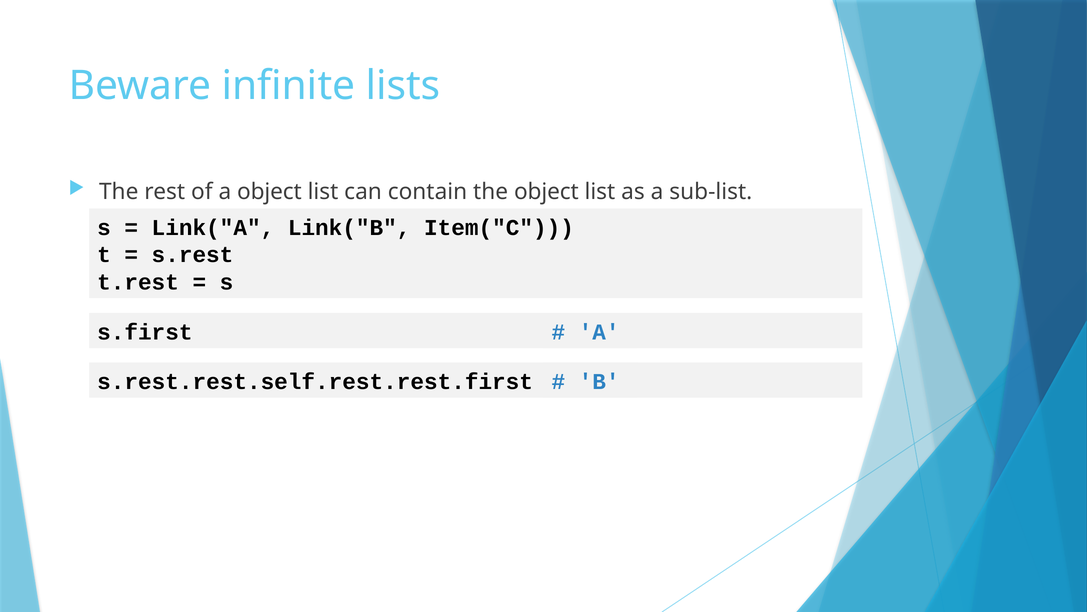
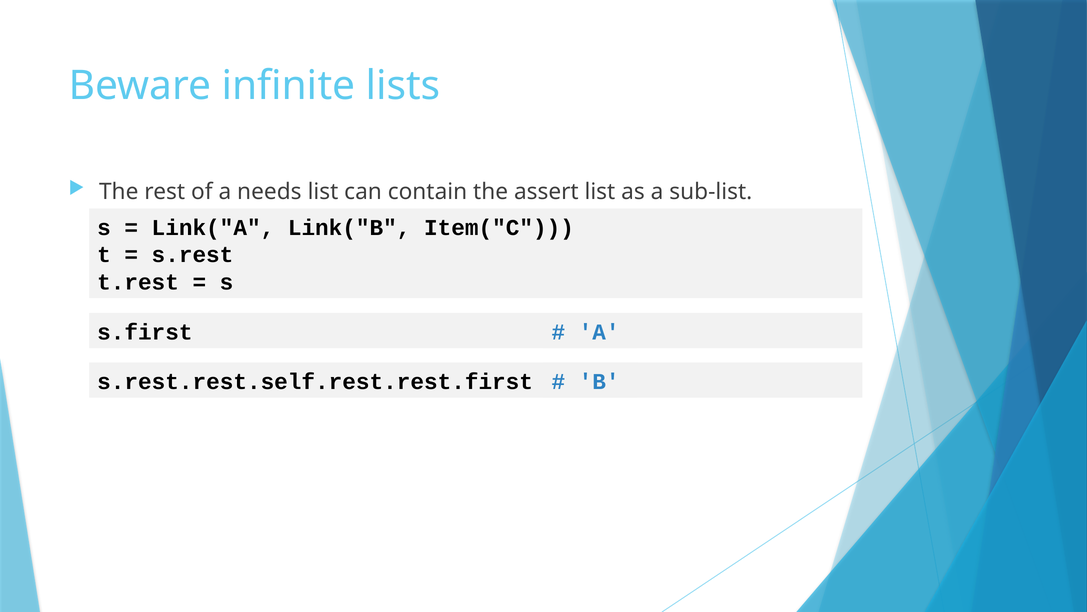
a object: object -> needs (269, 191)
the object: object -> assert (546, 191)
